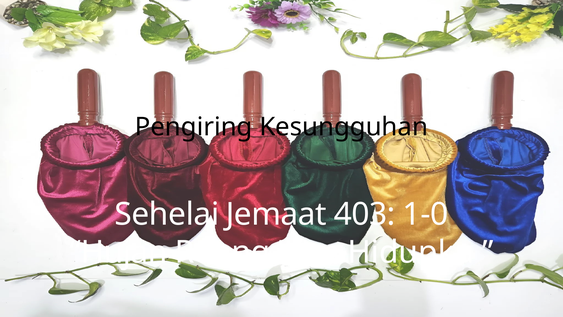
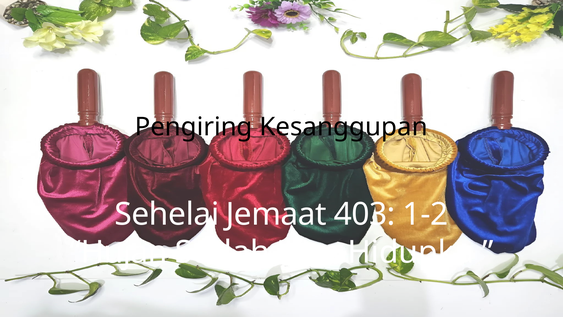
Kesungguhan: Kesungguhan -> Kesanggupan (344, 127)
1-0: 1-0 -> 1-2 (425, 214)
Ruang: Ruang -> Sudah (222, 252)
